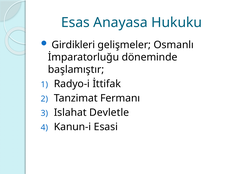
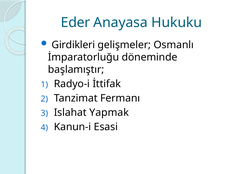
Esas: Esas -> Eder (75, 22)
Devletle: Devletle -> Yapmak (109, 112)
